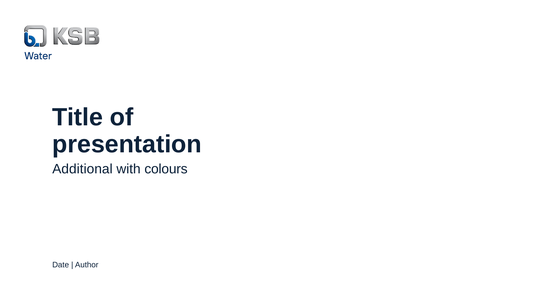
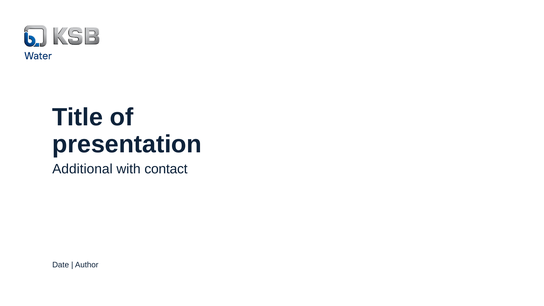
colours: colours -> contact (166, 169)
